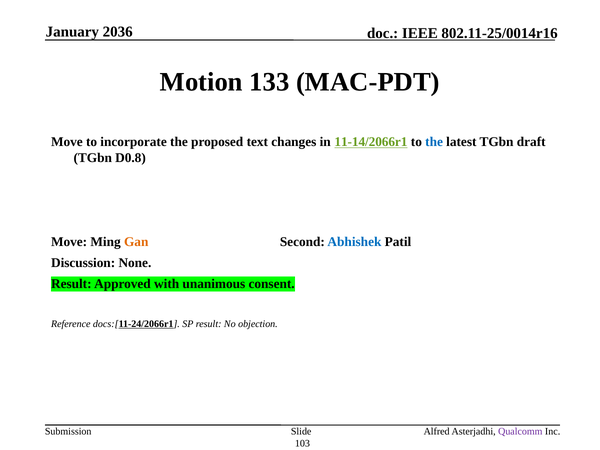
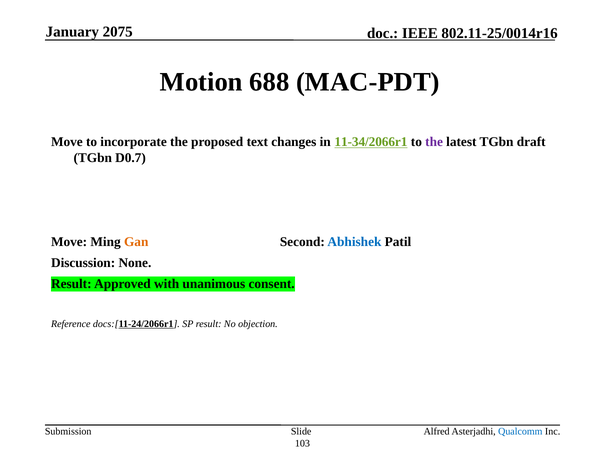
2036: 2036 -> 2075 (118, 32)
133: 133 -> 688 (269, 82)
11-14/2066r1: 11-14/2066r1 -> 11-34/2066r1 (371, 142)
the colour: blue -> purple (434, 142)
D0.8: D0.8 -> D0.7 (131, 158)
Qualcomm colour: purple -> blue (520, 432)
